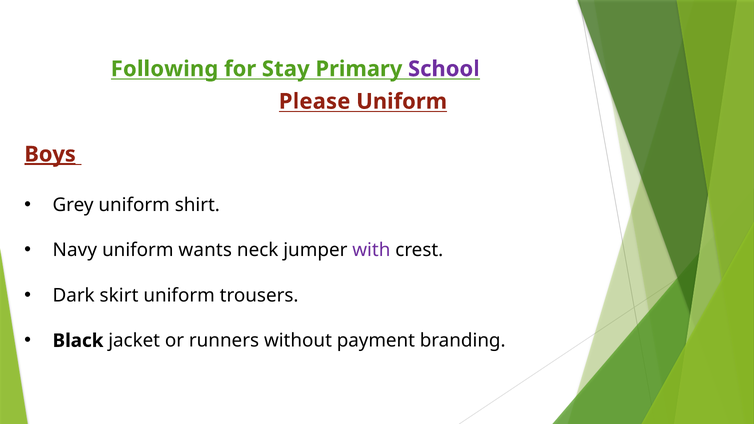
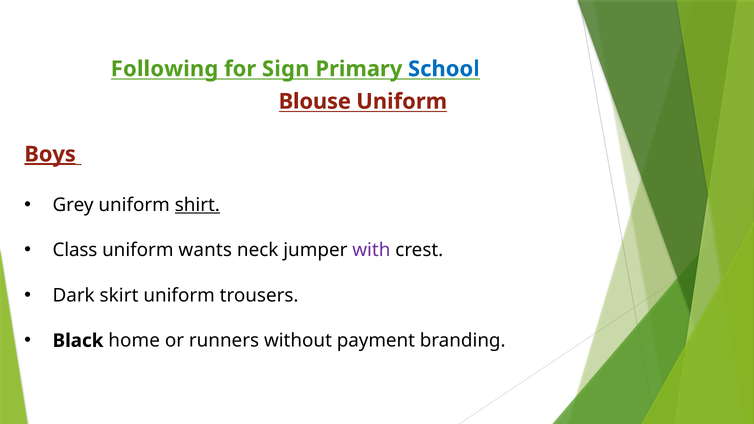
Stay: Stay -> Sign (286, 69)
School colour: purple -> blue (444, 69)
Please: Please -> Blouse (315, 102)
shirt underline: none -> present (197, 205)
Navy: Navy -> Class (75, 250)
jacket: jacket -> home (134, 341)
